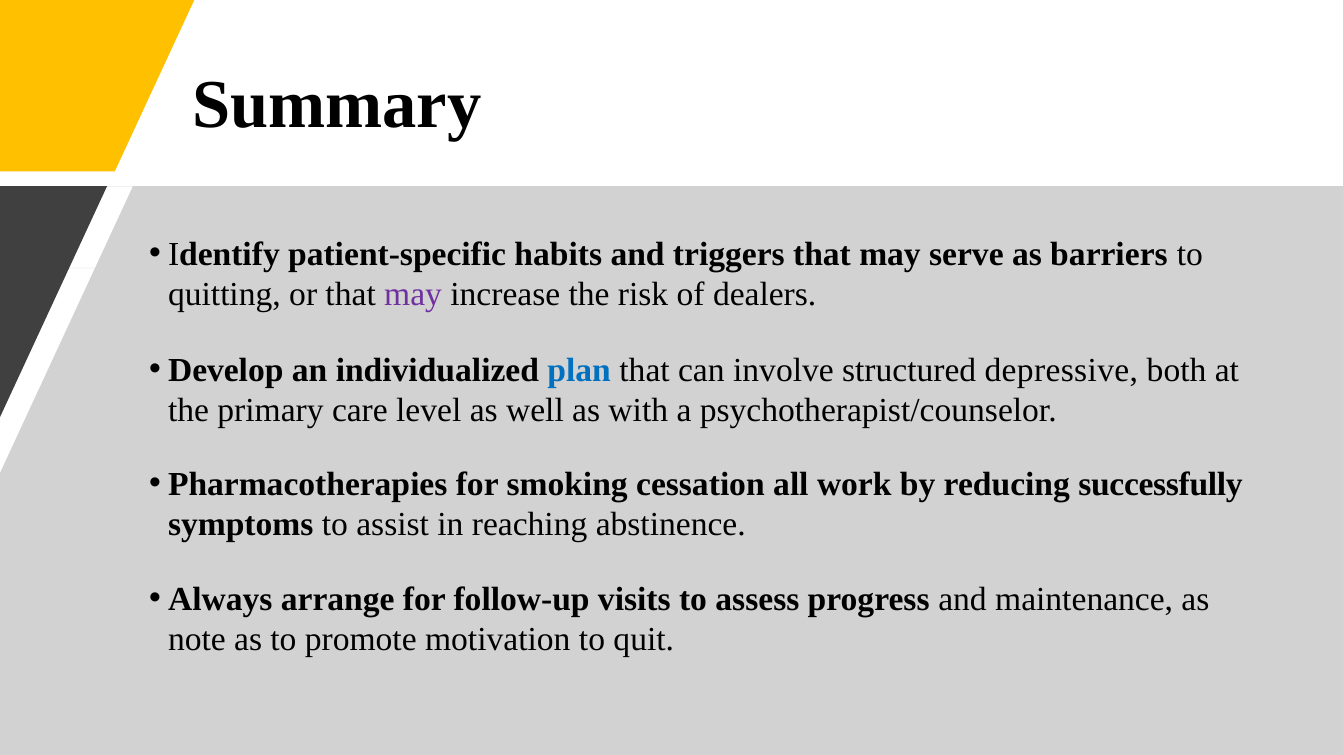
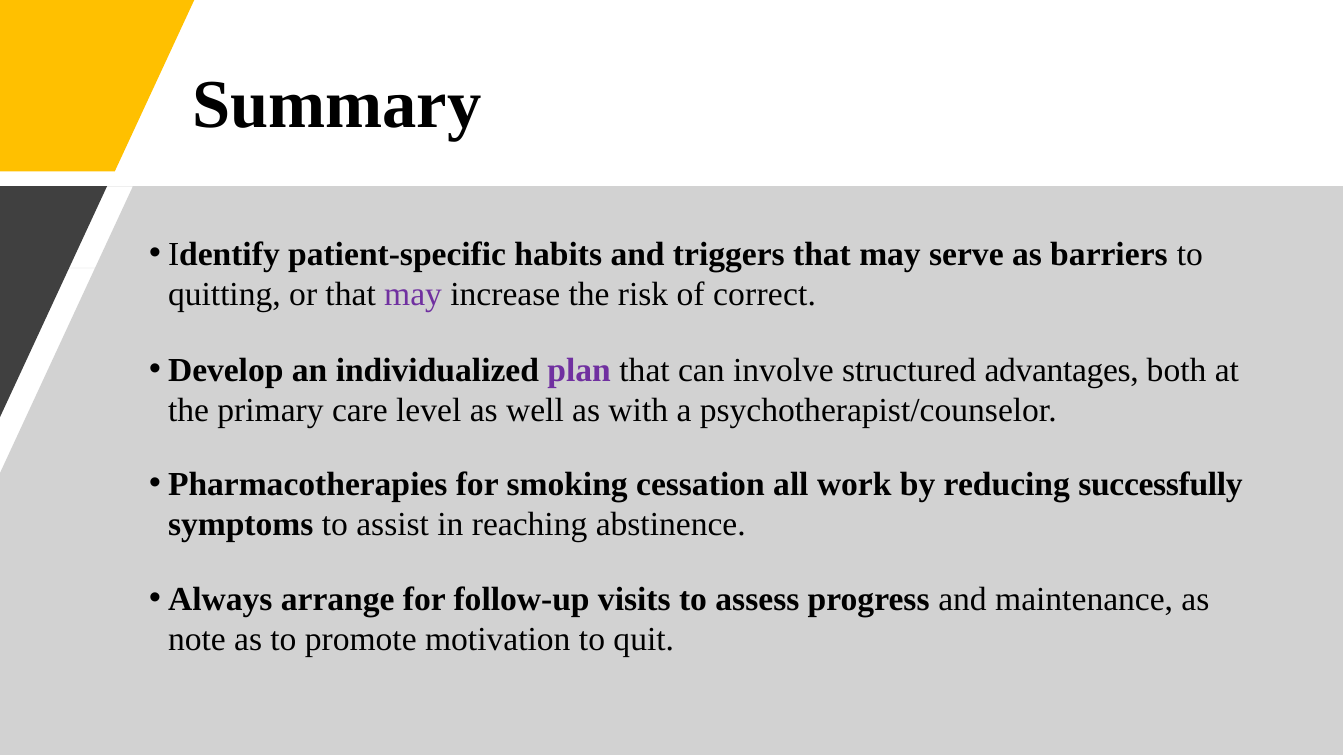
dealers: dealers -> correct (765, 295)
plan colour: blue -> purple (579, 371)
depressive: depressive -> advantages (1062, 371)
